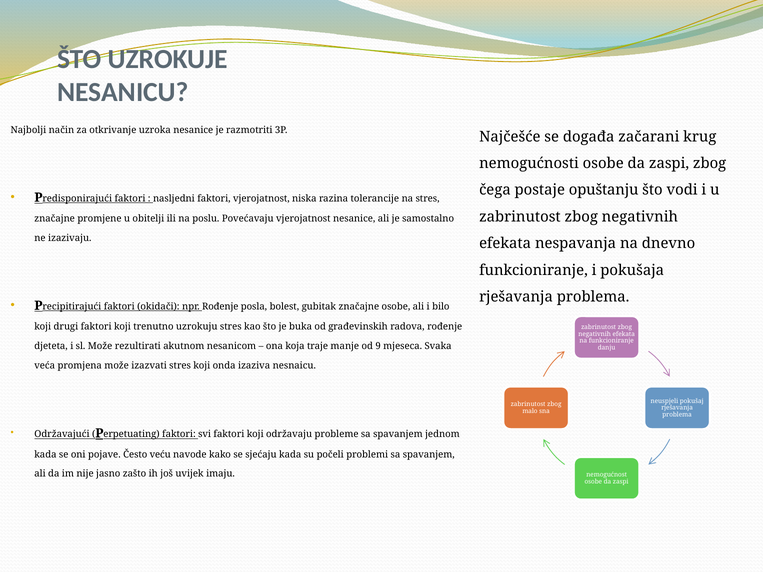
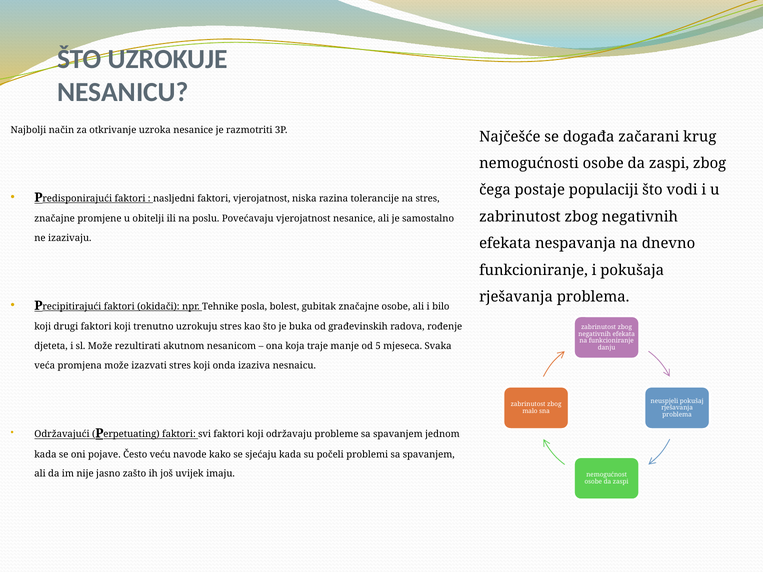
opuštanju: opuštanju -> populaciji (604, 190)
npr Rođenje: Rođenje -> Tehnike (220, 307)
9: 9 -> 5 (378, 346)
